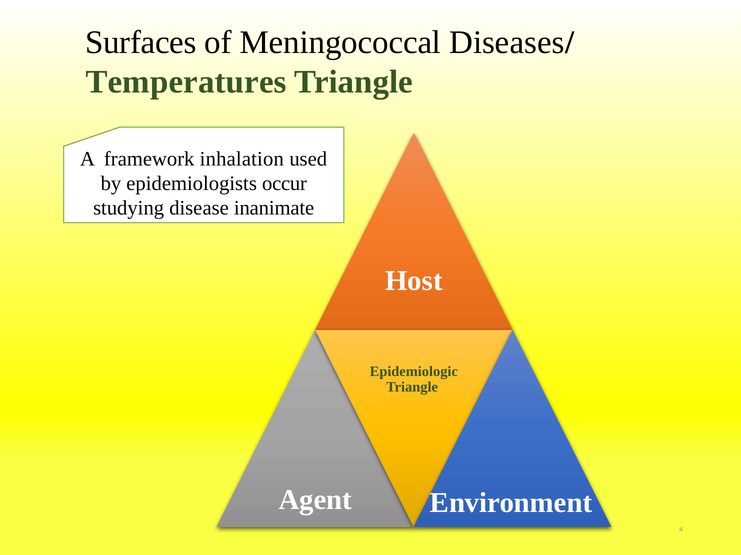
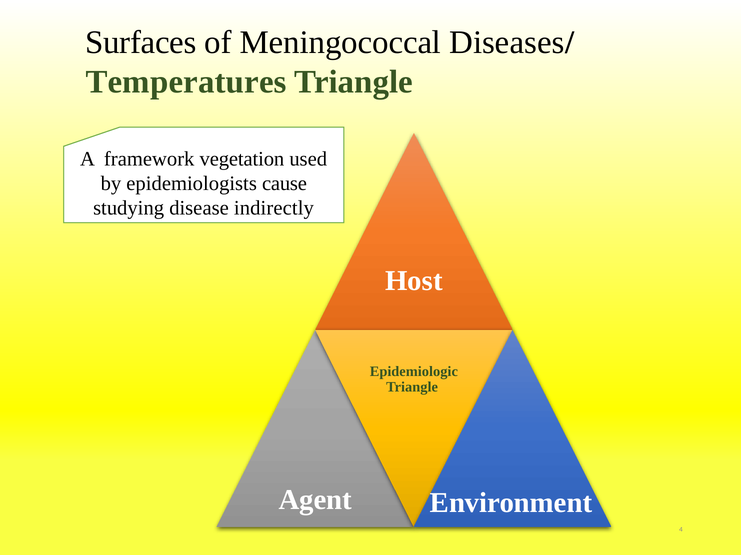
inhalation: inhalation -> vegetation (242, 159)
occur: occur -> cause (284, 184)
inanimate: inanimate -> indirectly (274, 208)
